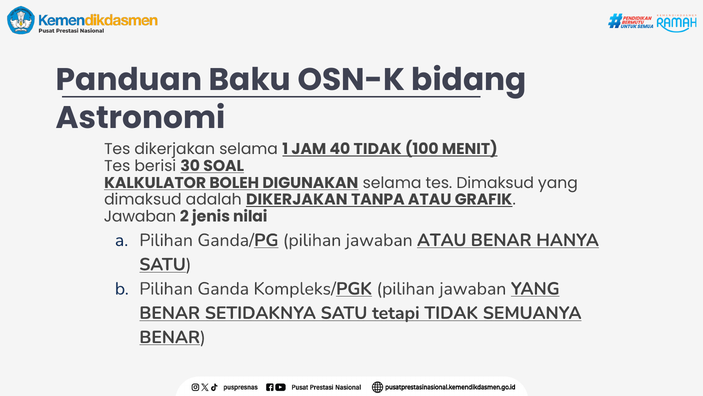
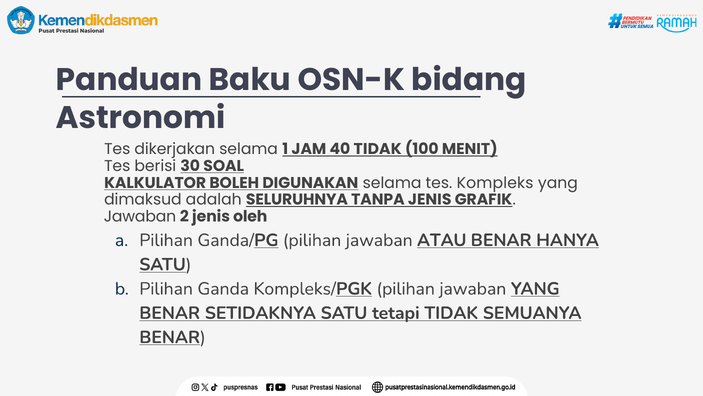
tes Dimaksud: Dimaksud -> Kompleks (495, 183)
adalah DIKERJAKAN: DIKERJAKAN -> SELURUHNYA (297, 200)
TANPA ATAU: ATAU -> JENIS (430, 200)
nilai: nilai -> oleh (250, 216)
